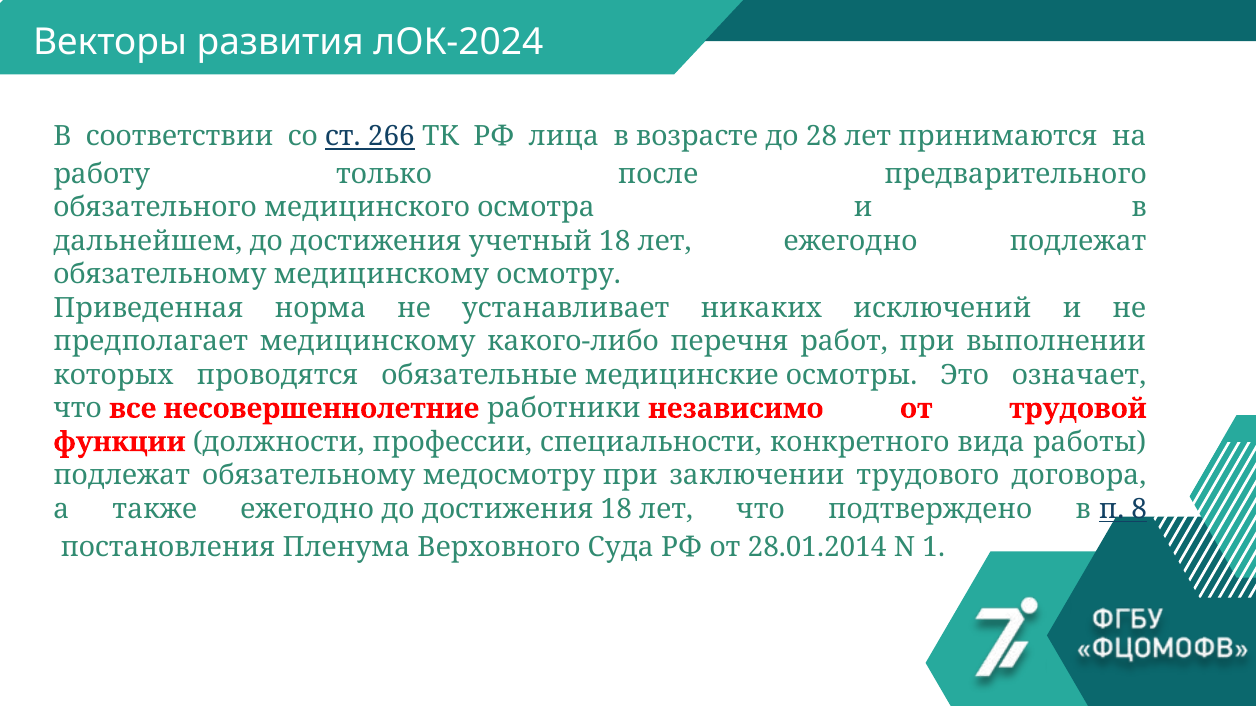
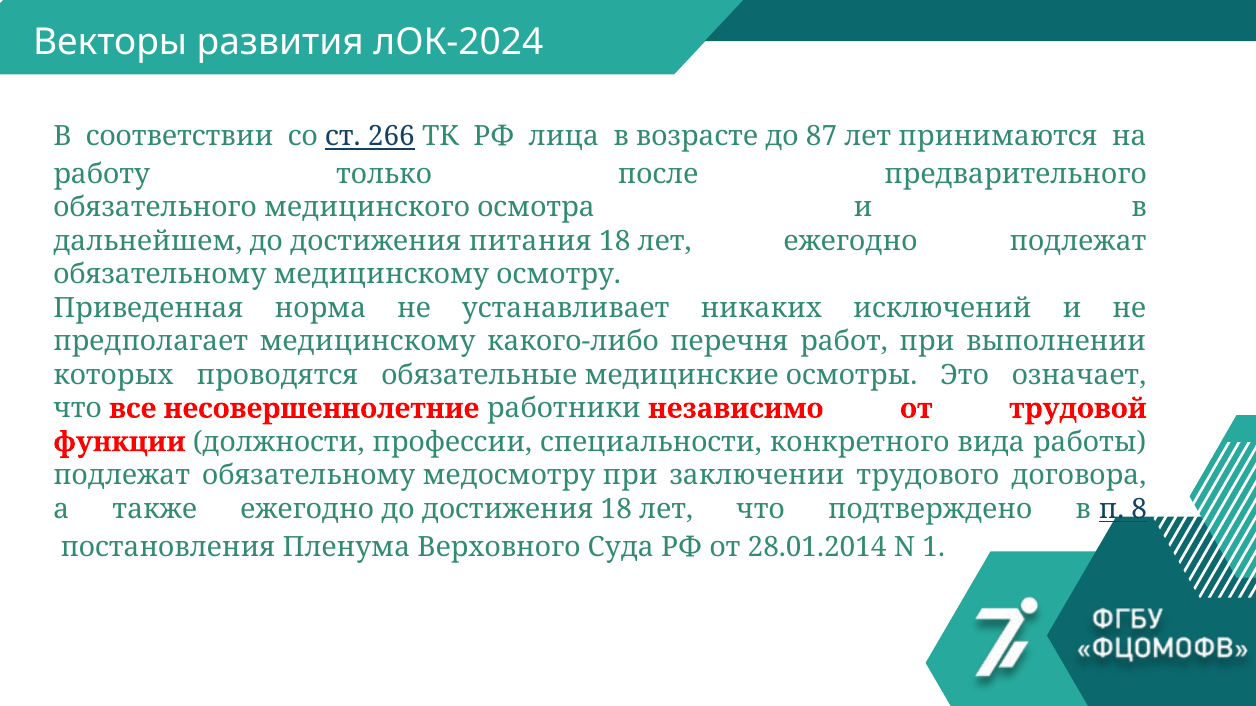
28: 28 -> 87 (822, 136)
учетный: учетный -> питания (530, 241)
